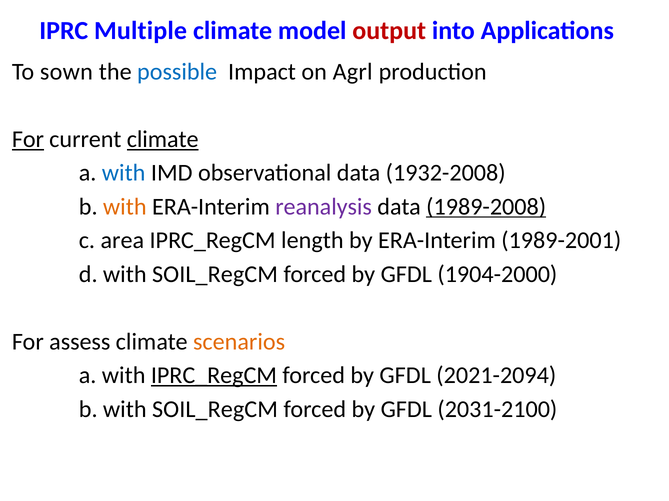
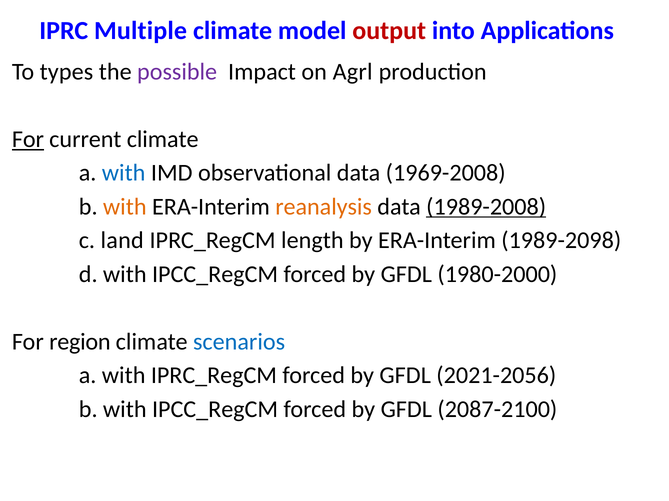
sown: sown -> types (66, 72)
possible colour: blue -> purple (177, 72)
climate underline: present -> none (163, 139)
1932-2008: 1932-2008 -> 1969-2008 (446, 173)
reanalysis colour: purple -> orange (324, 207)
area: area -> land (122, 241)
1989-2001: 1989-2001 -> 1989-2098 (561, 241)
d with SOIL_RegCM: SOIL_RegCM -> IPCC_RegCM (215, 275)
1904-2000: 1904-2000 -> 1980-2000 (497, 275)
assess: assess -> region (80, 342)
scenarios colour: orange -> blue (239, 342)
IPRC_RegCM underline: present -> none (214, 376)
2021-2094: 2021-2094 -> 2021-2056 (496, 376)
b with SOIL_RegCM: SOIL_RegCM -> IPCC_RegCM (215, 410)
2031-2100: 2031-2100 -> 2087-2100 (497, 410)
